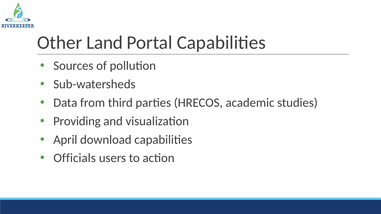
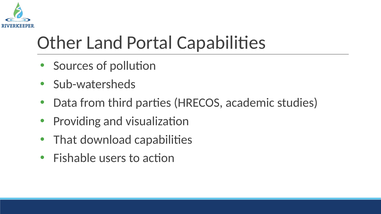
April: April -> That (65, 140)
Officials: Officials -> Fishable (75, 158)
